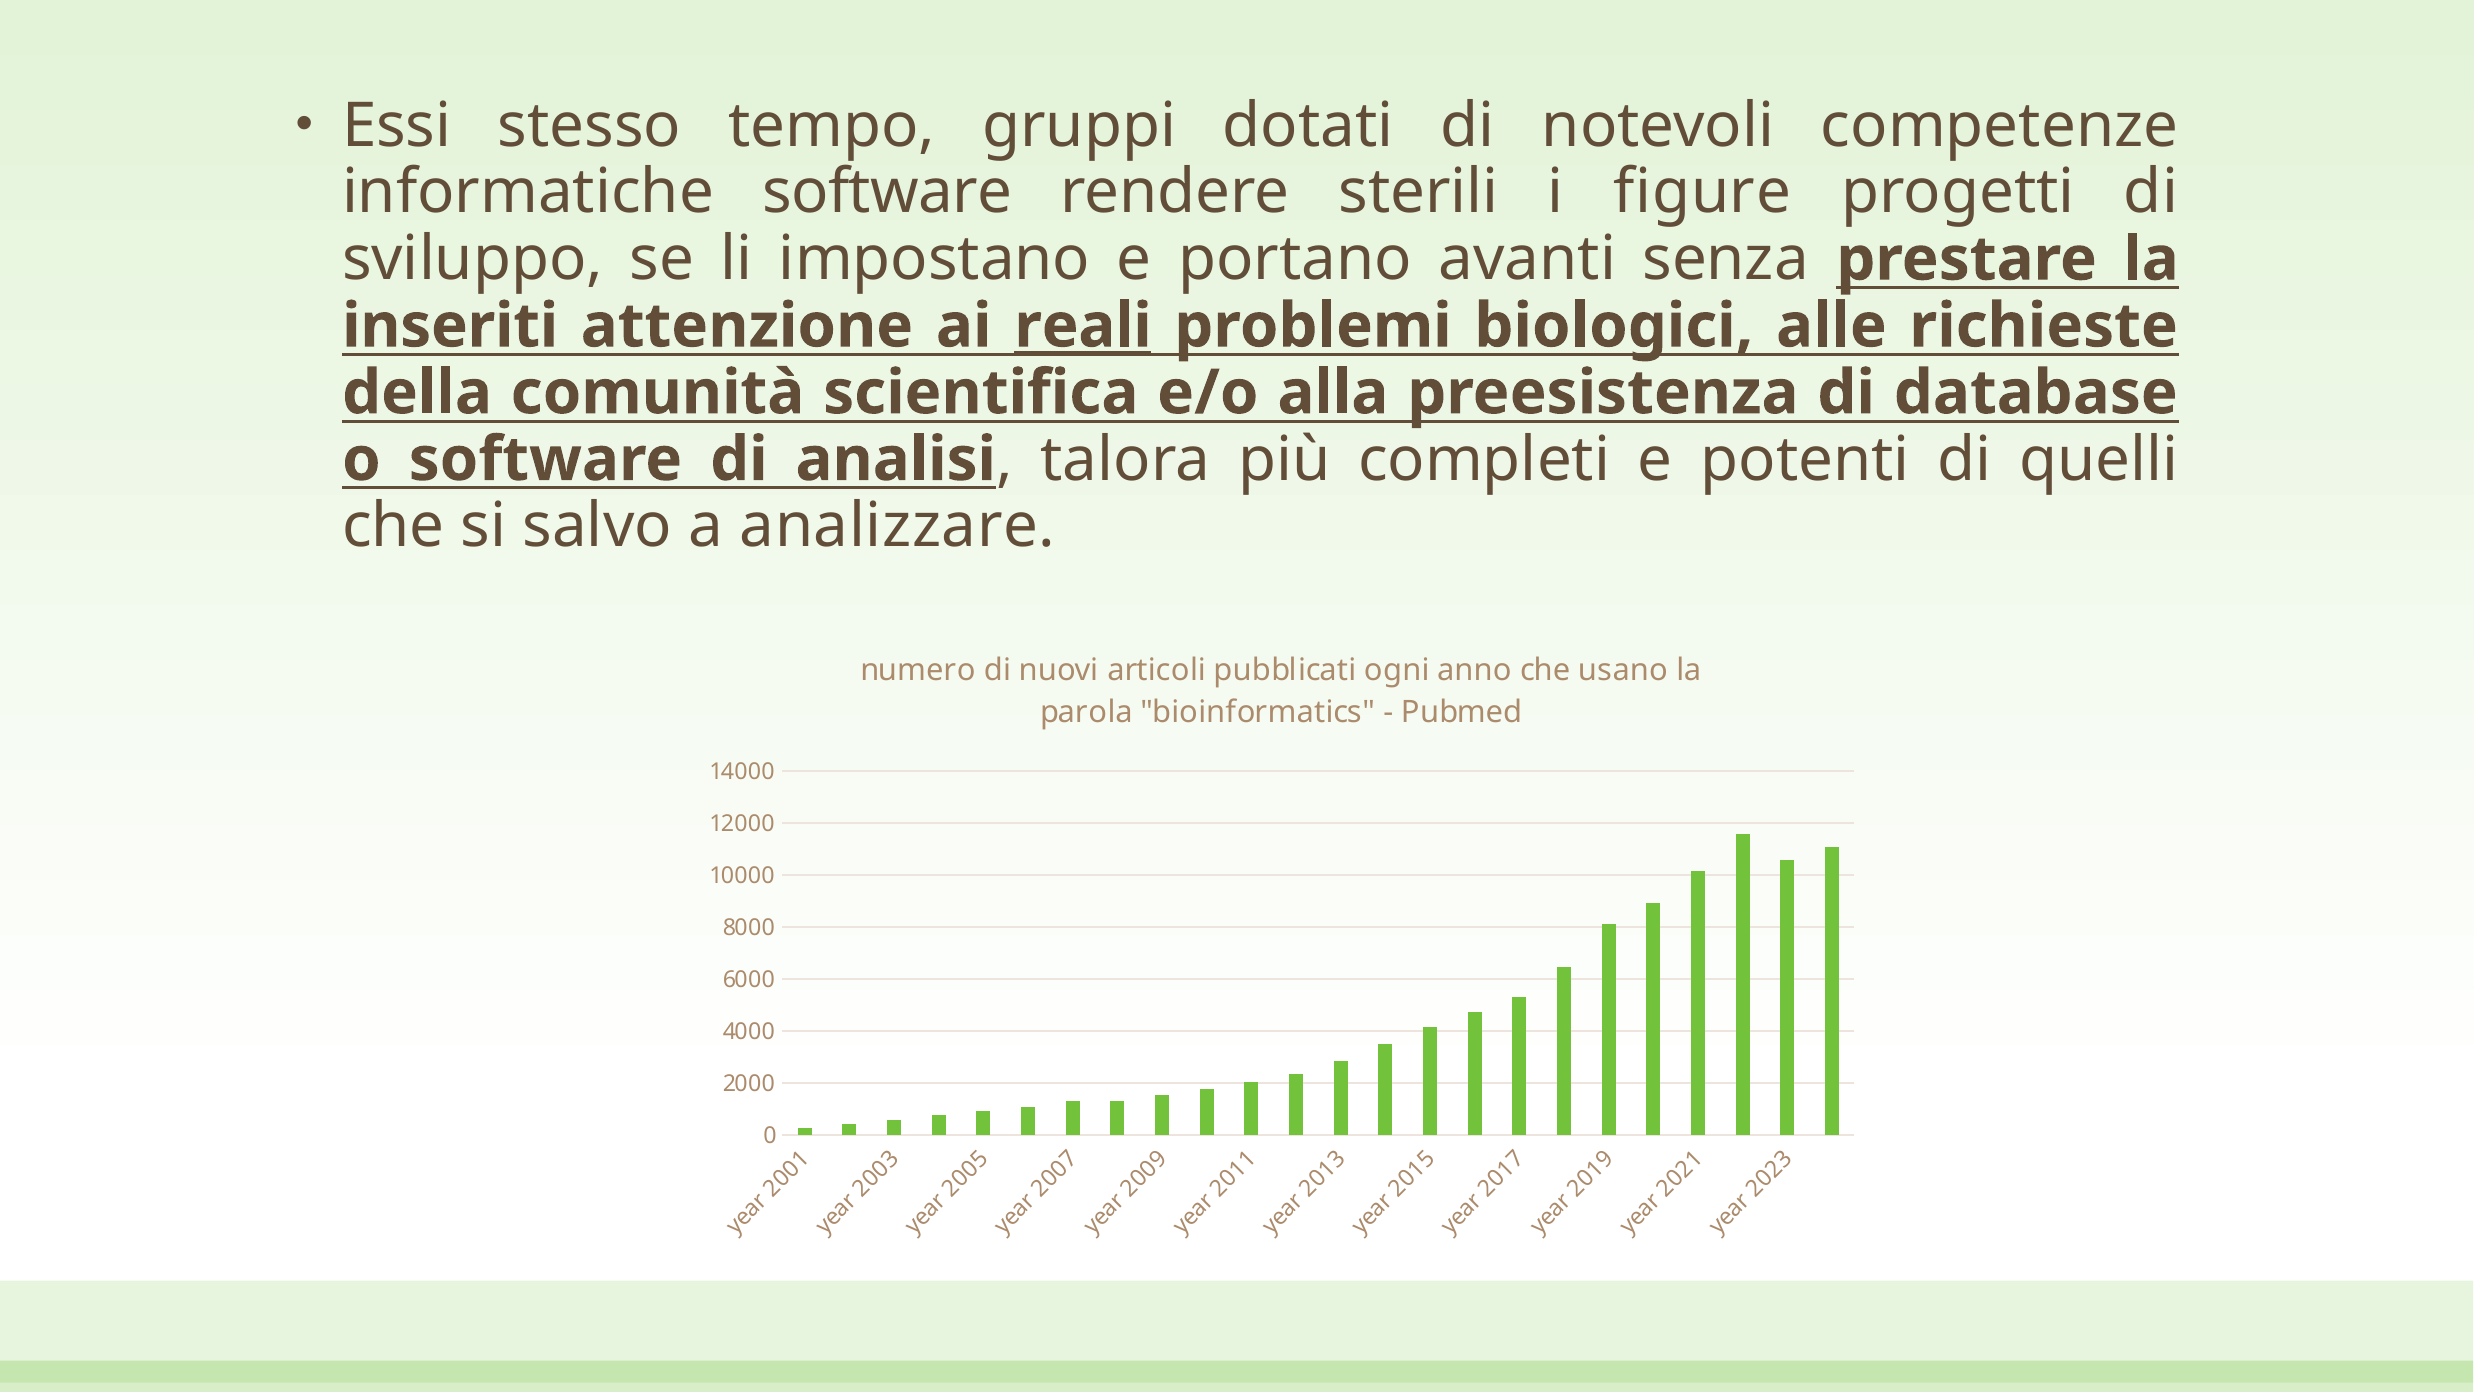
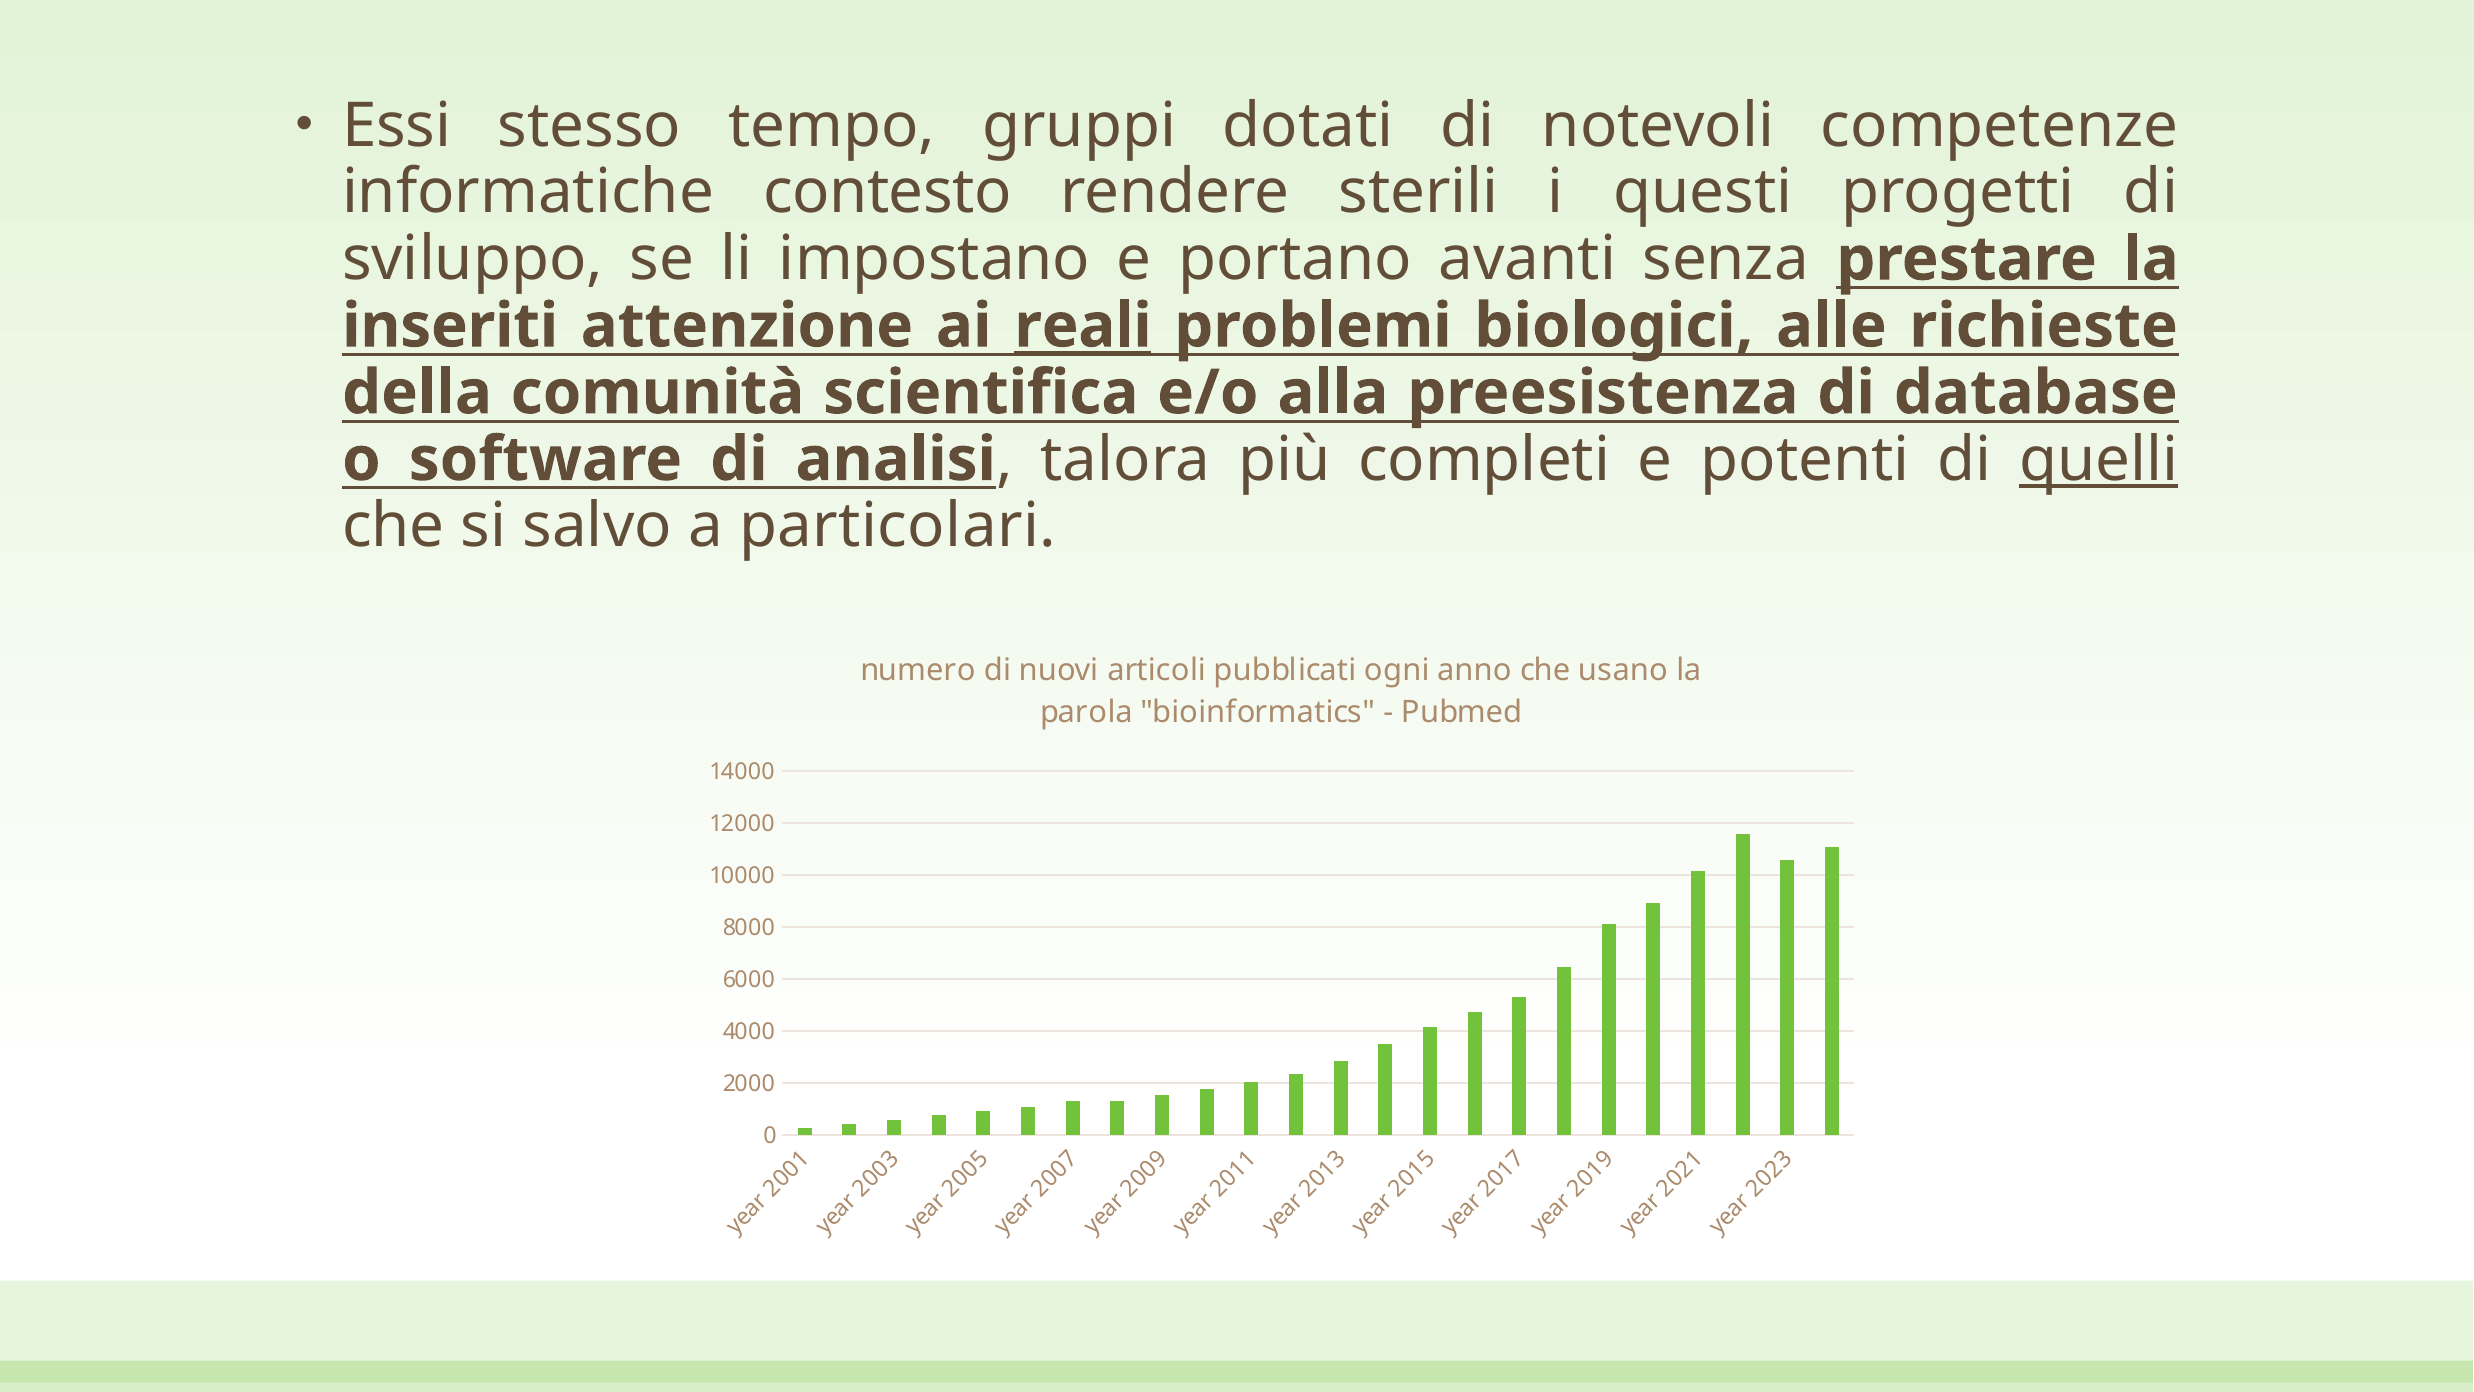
informatiche software: software -> contesto (887, 192)
figure: figure -> questi (1703, 192)
quelli underline: none -> present (2099, 460)
analizzare: analizzare -> particolari (898, 526)
